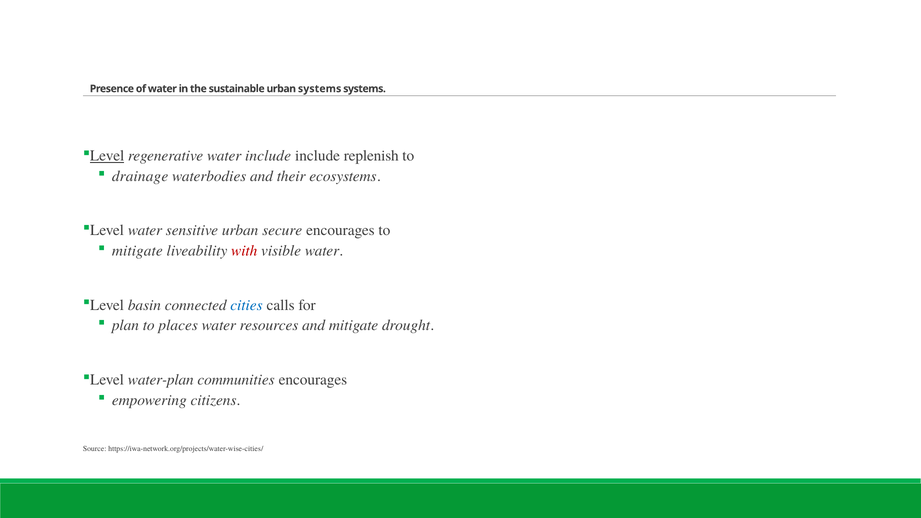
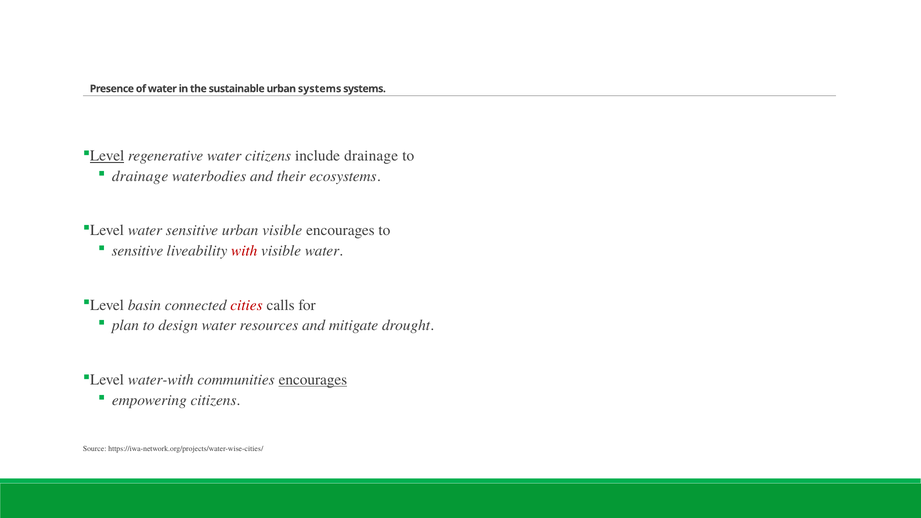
water include: include -> citizens (268, 156)
include replenish: replenish -> drainage (371, 156)
urban secure: secure -> visible (282, 230)
mitigate: mitigate -> sensitive (137, 251)
cities colour: blue -> red (246, 305)
places: places -> design (178, 325)
water-plan: water-plan -> water-with (161, 380)
encourages underline: none -> present (313, 380)
